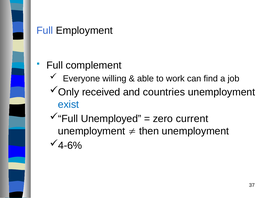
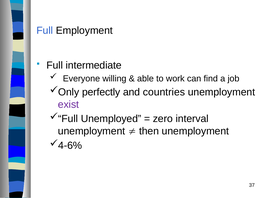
complement: complement -> intermediate (94, 65)
received: received -> perfectly (101, 92)
exist colour: blue -> purple (68, 104)
current: current -> interval (192, 119)
